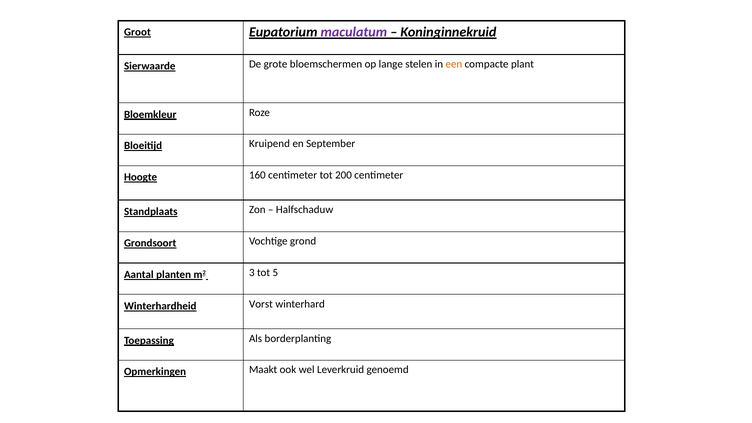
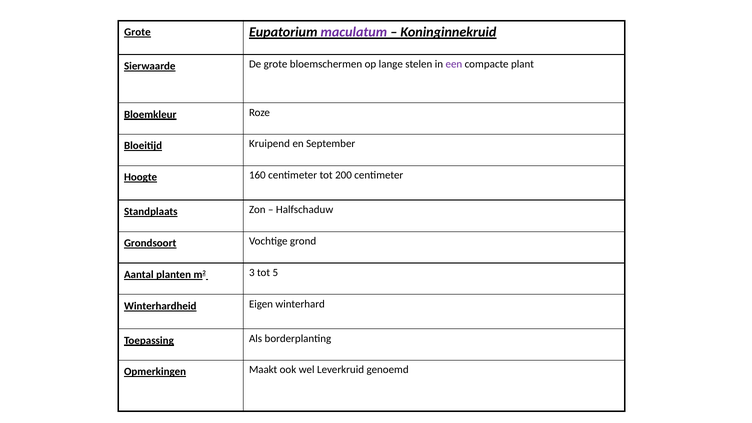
Groot: Groot -> Grote (137, 32)
een colour: orange -> purple (454, 64)
Vorst: Vorst -> Eigen (261, 304)
